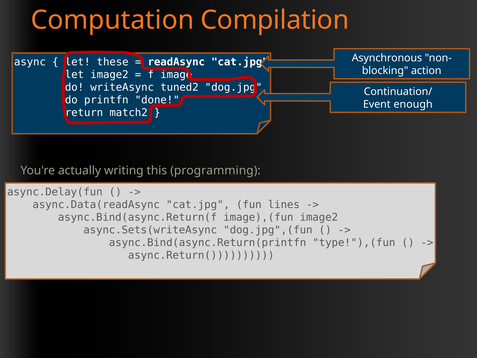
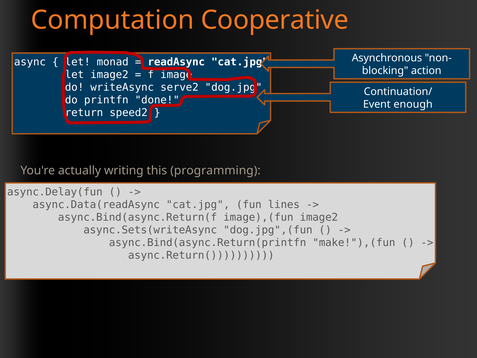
Compilation: Compilation -> Cooperative (275, 20)
these: these -> monad (113, 62)
tuned2: tuned2 -> serve2 (179, 87)
match2: match2 -> speed2 (129, 113)
type!"),(fun: type!"),(fun -> make!"),(fun (354, 243)
